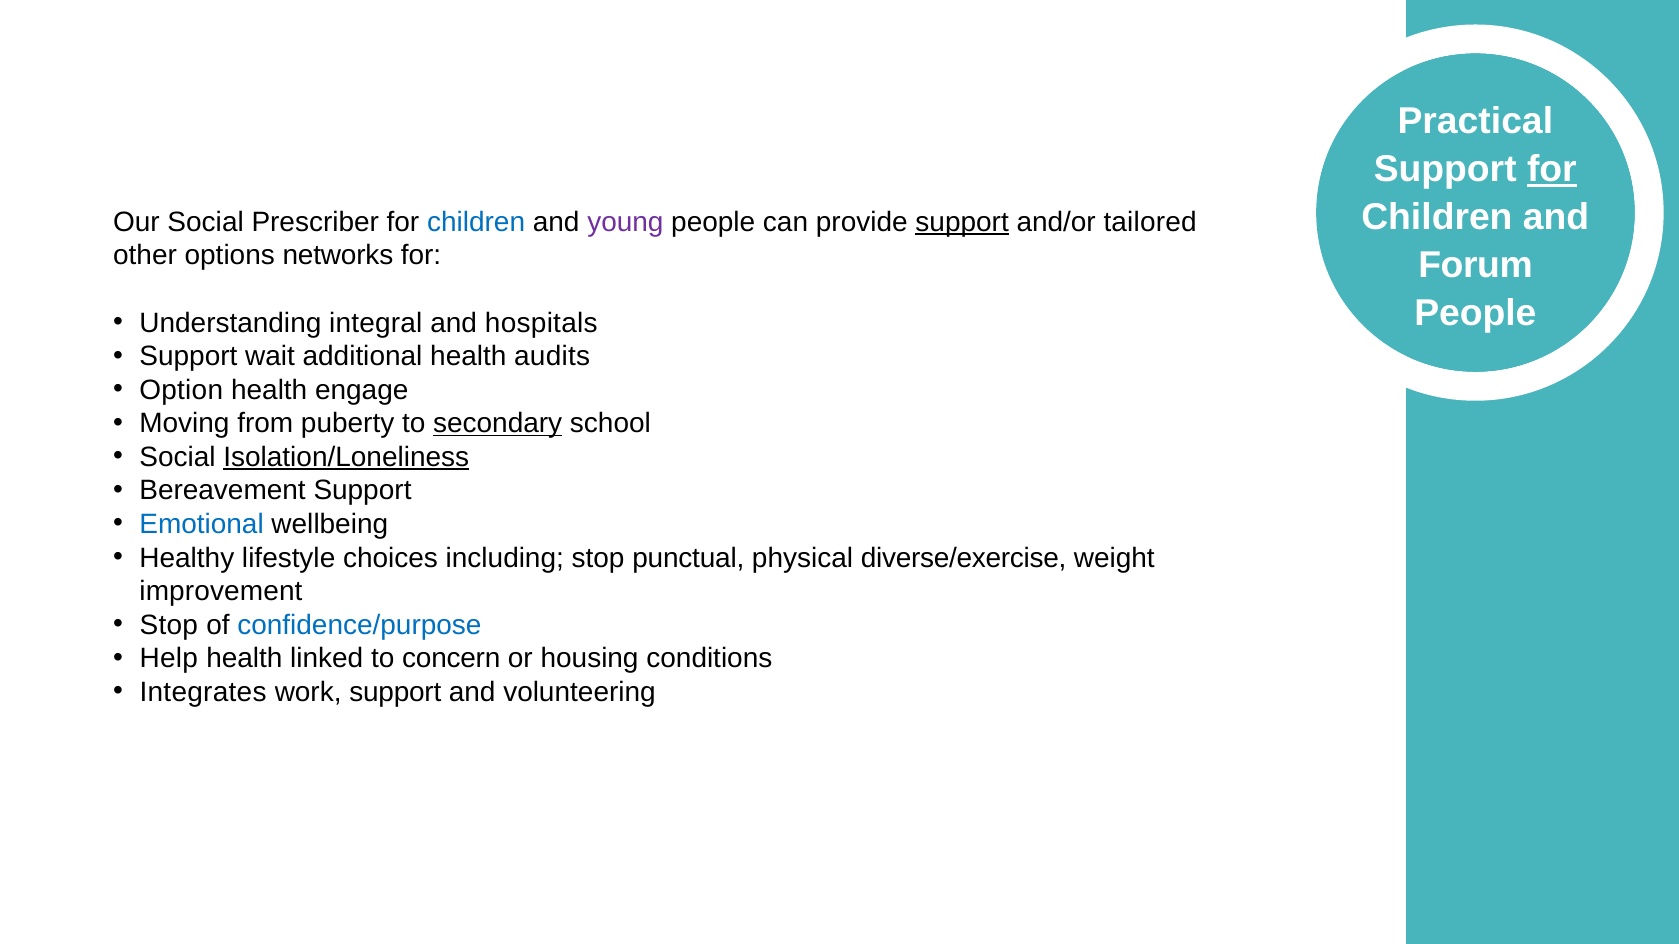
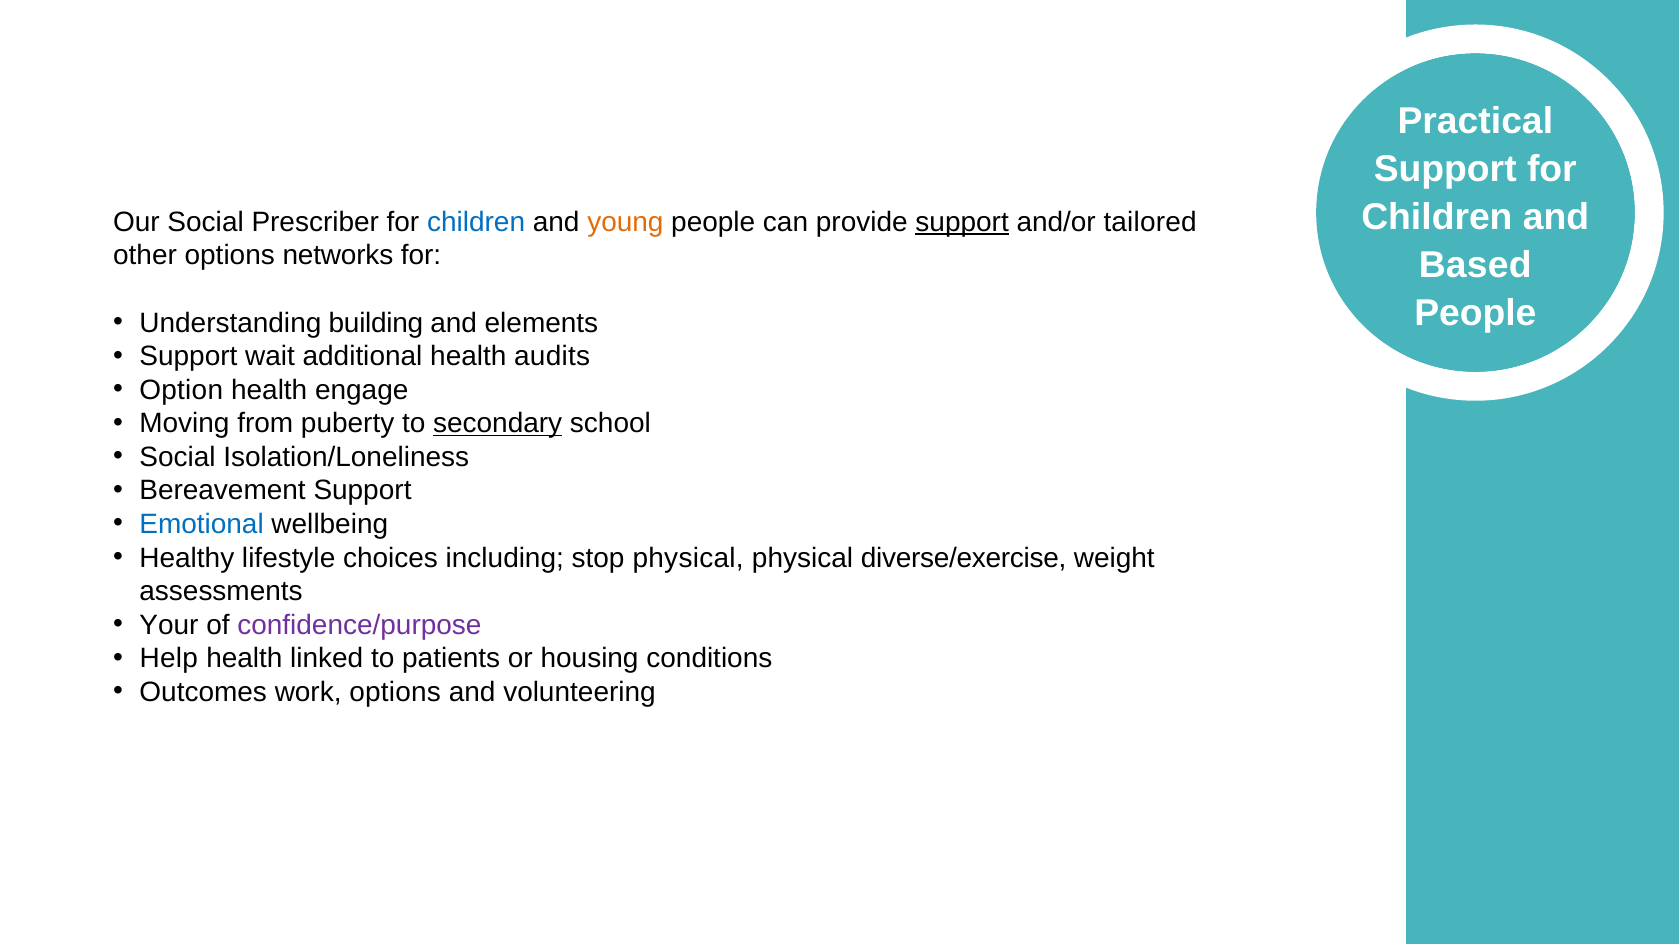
for underline: present -> none (1552, 170)
young colour: purple -> orange (625, 222)
Forum: Forum -> Based (1475, 265)
integral: integral -> building (376, 323)
hospitals: hospitals -> elements (541, 323)
Isolation/Loneliness underline: present -> none (346, 457)
stop punctual: punctual -> physical (688, 558)
improvement: improvement -> assessments (221, 592)
Stop: Stop -> Your (169, 625)
confidence/purpose colour: blue -> purple (359, 625)
concern: concern -> patients (451, 659)
Integrates: Integrates -> Outcomes (203, 692)
work support: support -> options (395, 692)
